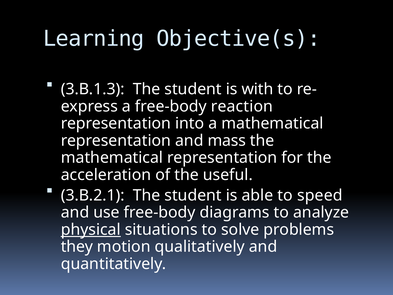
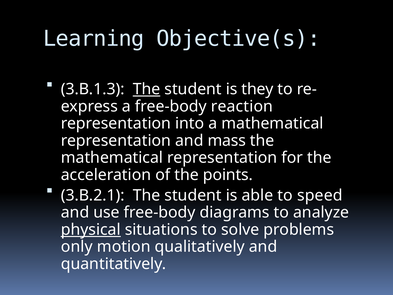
The underline: none -> present (147, 89)
with: with -> they (258, 89)
useful: useful -> points (228, 175)
they: they -> only (77, 246)
